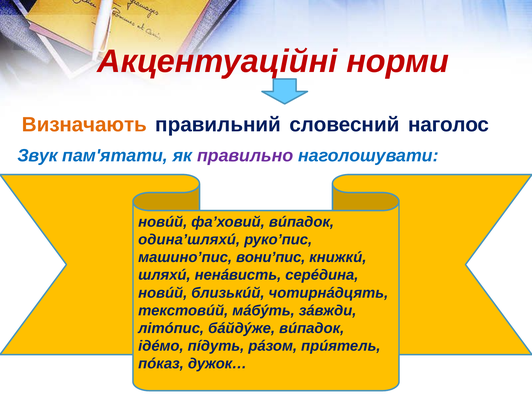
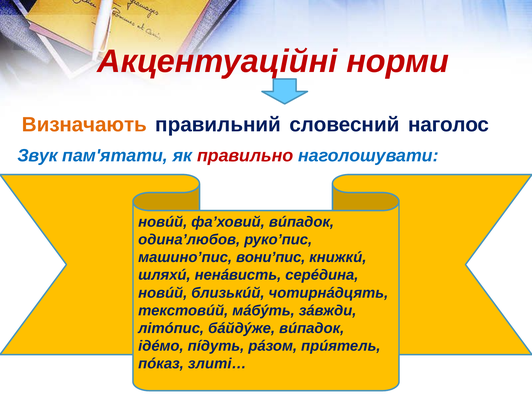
правильно colour: purple -> red (245, 156)
одина’шляхú: одина’шляхú -> одина’любов (189, 240)
дужок…: дужок… -> злиті… (217, 364)
